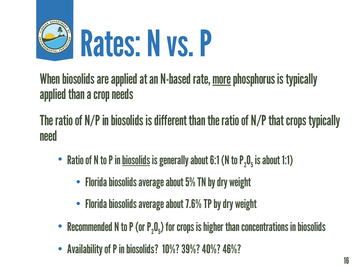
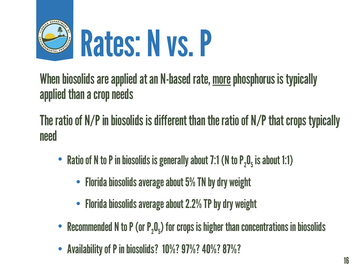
biosolids underline: present -> none (136, 160)
6:1: 6:1 -> 7:1 (215, 160)
7.6%: 7.6% -> 2.2% (194, 204)
39%: 39% -> 97% (191, 249)
46%: 46% -> 87% (232, 249)
